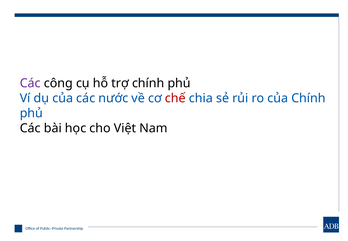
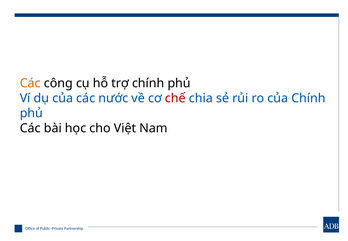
Các colour: purple -> orange (30, 83)
